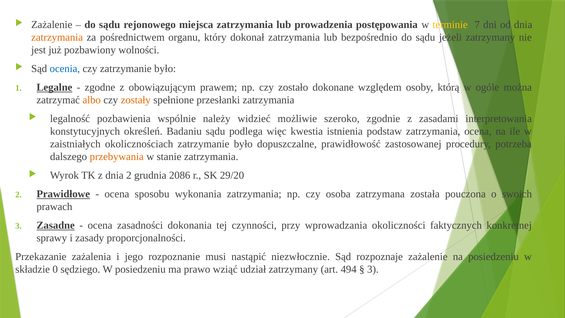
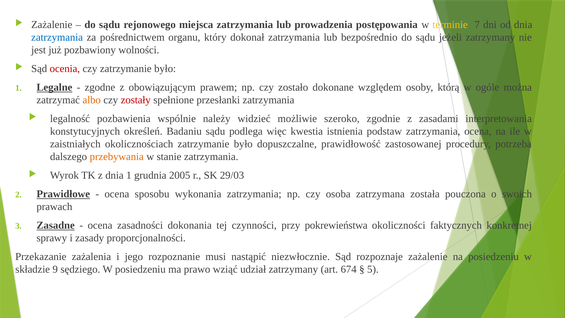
zatrzymania colour: orange -> blue (57, 37)
ocenia colour: blue -> red (65, 69)
zostały colour: orange -> red (136, 100)
dnia 2: 2 -> 1 (129, 175)
2086: 2086 -> 2005 (180, 175)
29/20: 29/20 -> 29/03 (232, 175)
wprowadzania: wprowadzania -> pokrewieństwa (336, 225)
0: 0 -> 9 (55, 269)
494: 494 -> 674 (349, 269)
3: 3 -> 5 (373, 269)
